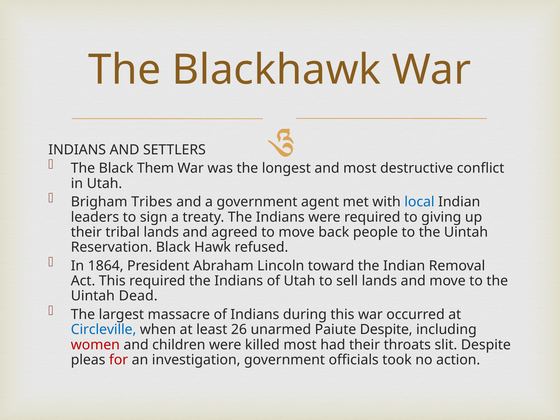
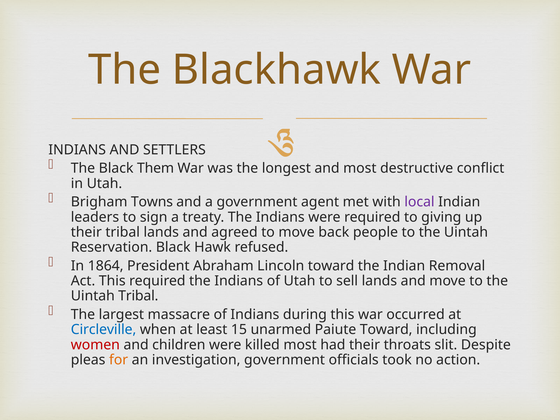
Tribes: Tribes -> Towns (152, 202)
local colour: blue -> purple (419, 202)
Uintah Dead: Dead -> Tribal (138, 296)
26: 26 -> 15 (239, 330)
Paiute Despite: Despite -> Toward (386, 330)
for colour: red -> orange (119, 360)
